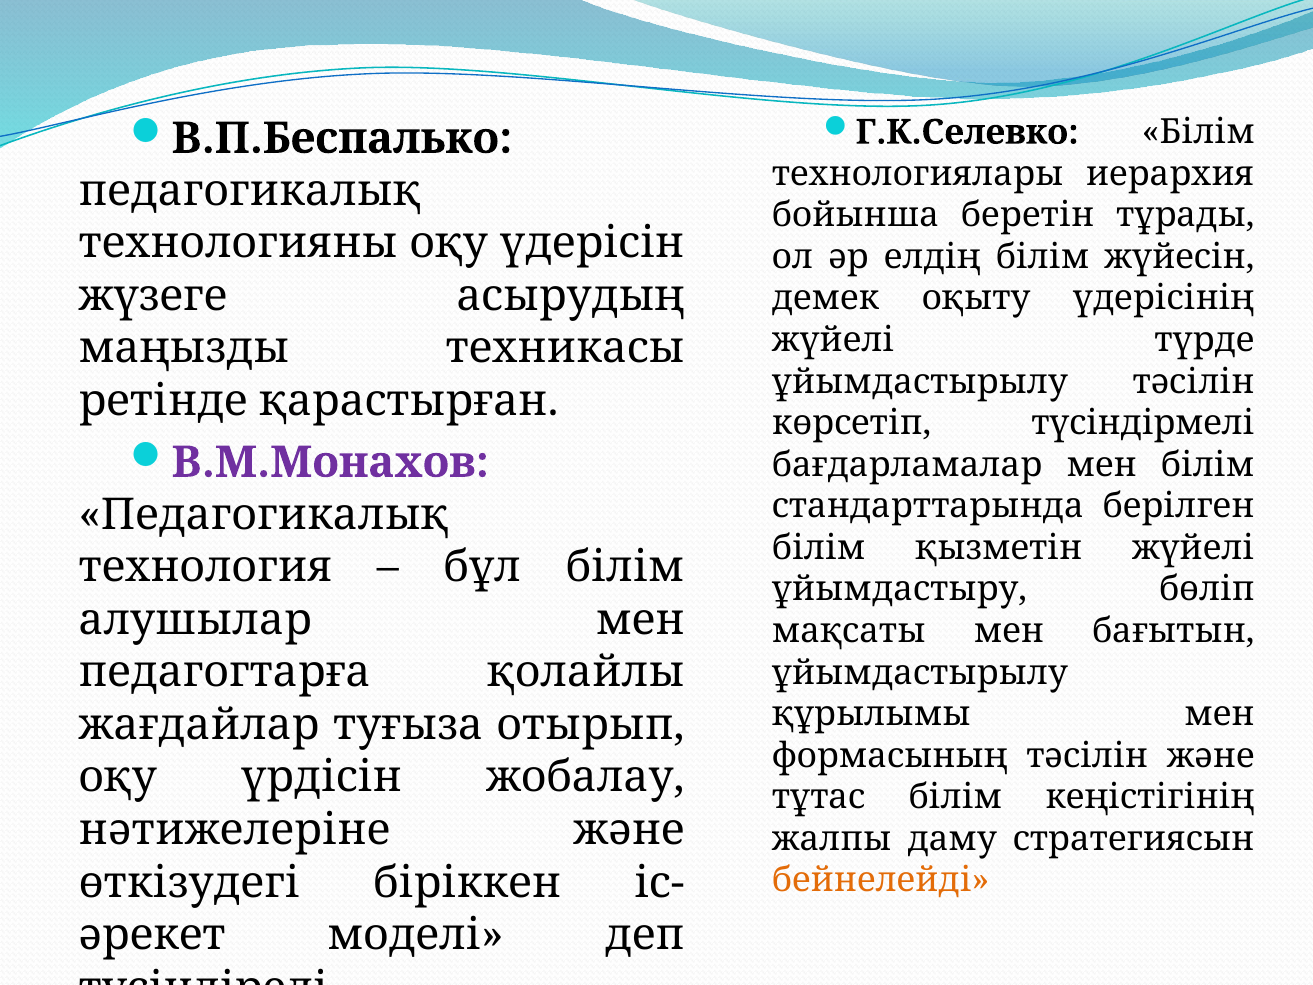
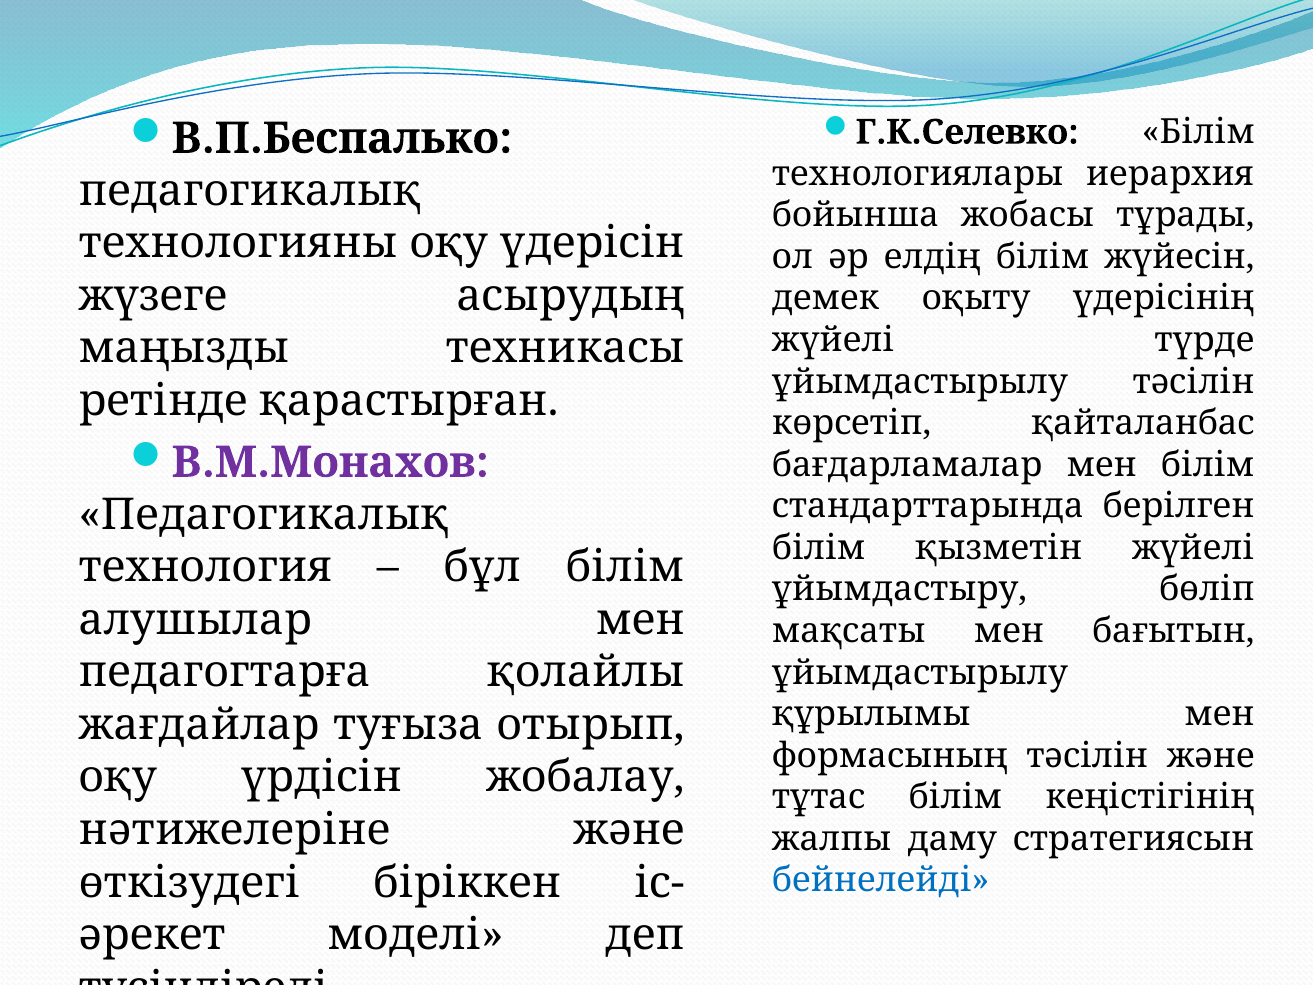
беретін: беретін -> жобасы (1028, 215)
түсіндірмелі: түсіндірмелі -> қайталанбас (1143, 423)
бейнелейді colour: orange -> blue (881, 880)
